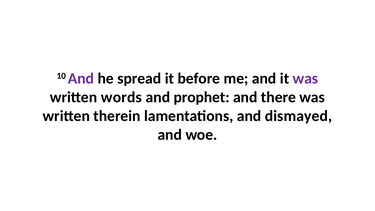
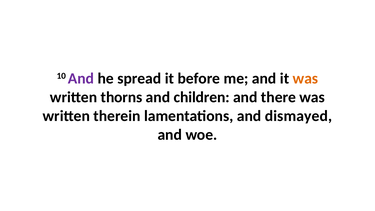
was colour: purple -> orange (305, 78)
words: words -> thorns (122, 97)
prophet: prophet -> children (202, 97)
